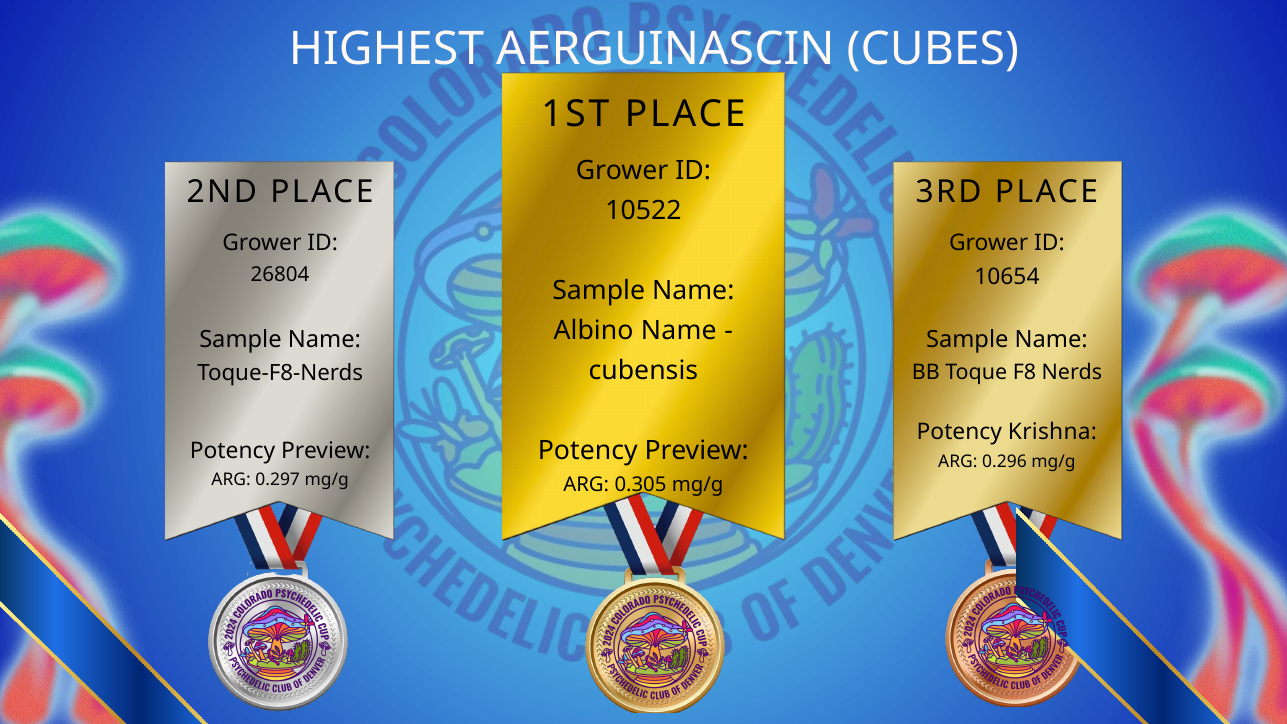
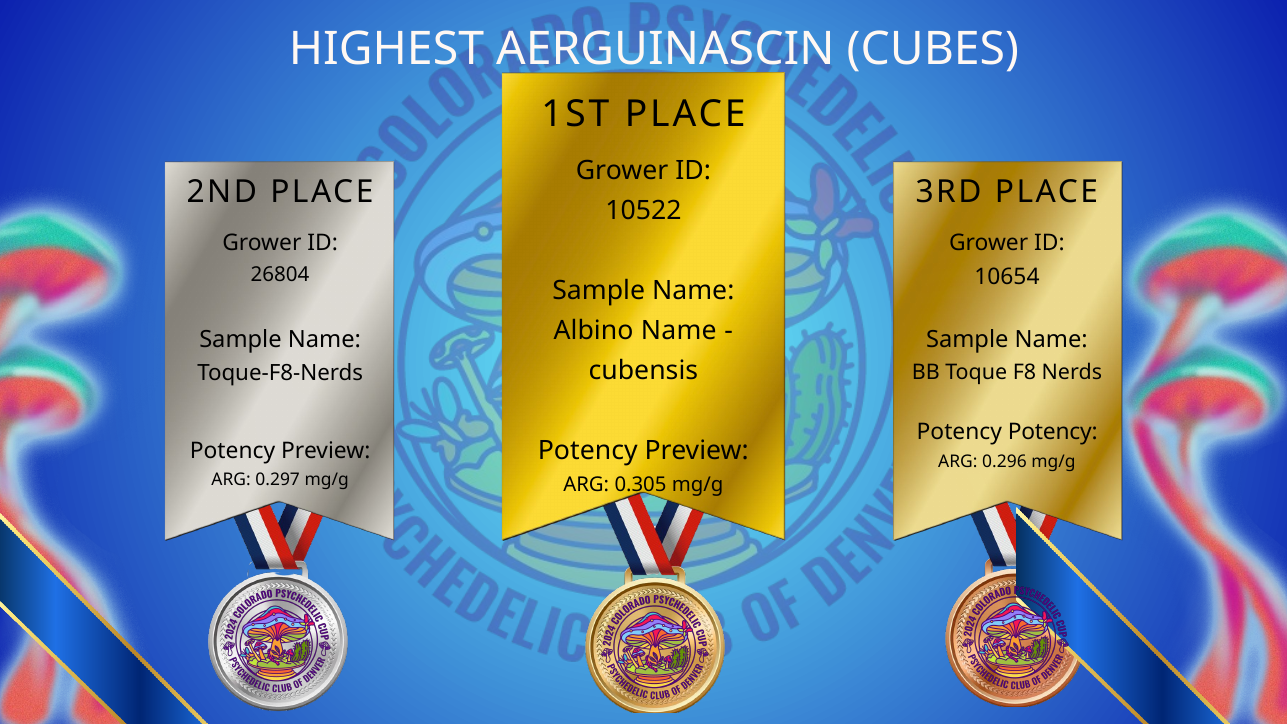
Potency Krishna: Krishna -> Potency (1053, 432)
